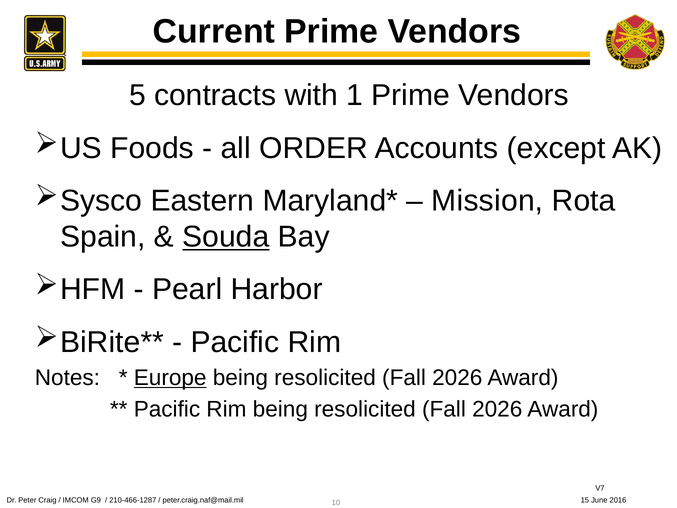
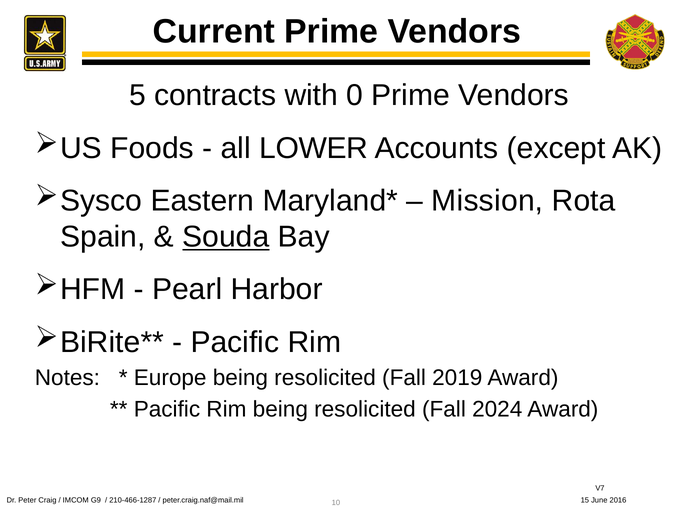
1: 1 -> 0 (355, 95)
ORDER: ORDER -> LOWER (314, 148)
Europe underline: present -> none (170, 378)
2026: 2026 -> 2019 (457, 378)
2026: 2026 -> 2024 (497, 409)
